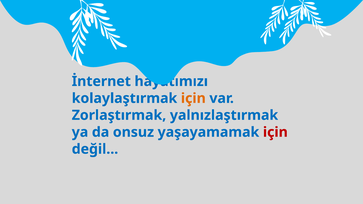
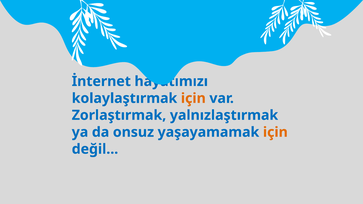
için colour: red -> orange (275, 132)
